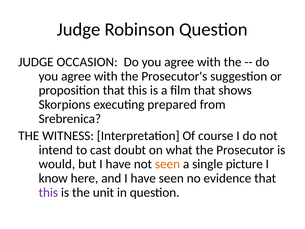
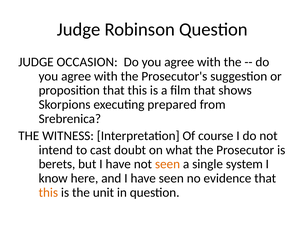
would: would -> berets (57, 164)
picture: picture -> system (244, 164)
this colour: purple -> orange (48, 192)
